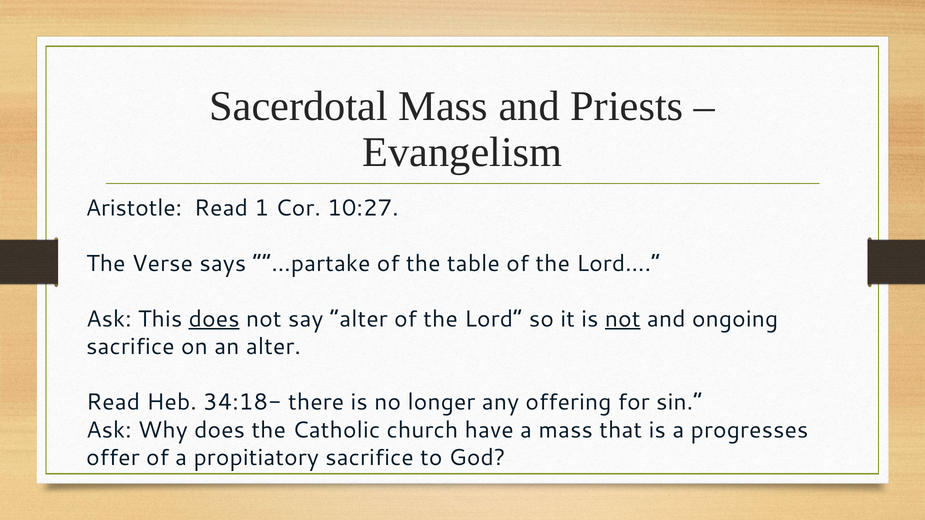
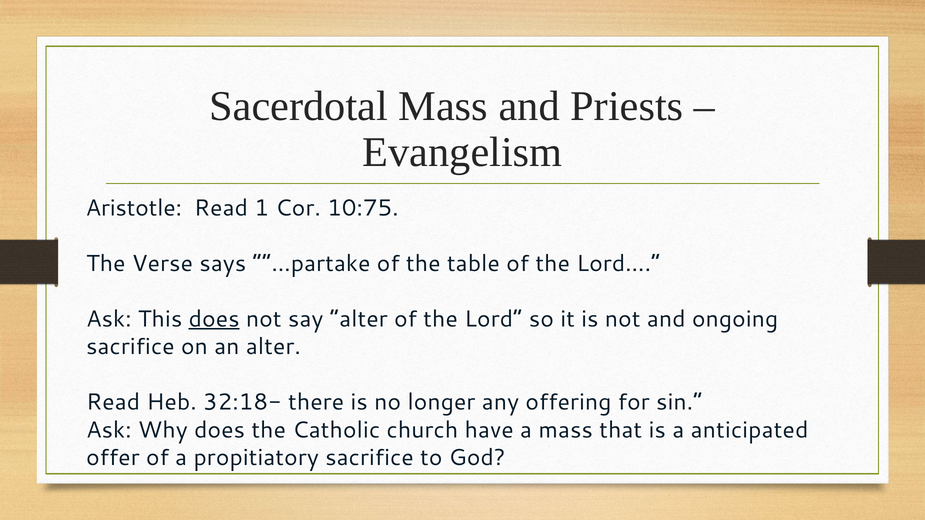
10:27: 10:27 -> 10:75 (363, 208)
not underline: present -> none (623, 319)
34:18-: 34:18- -> 32:18- (242, 402)
progresses: progresses -> anticipated (750, 430)
